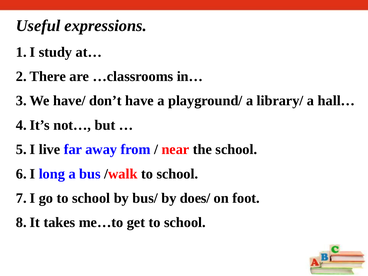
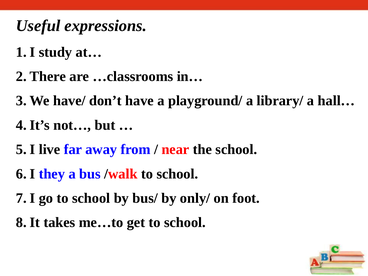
long: long -> they (52, 174)
does/: does/ -> only/ (195, 198)
